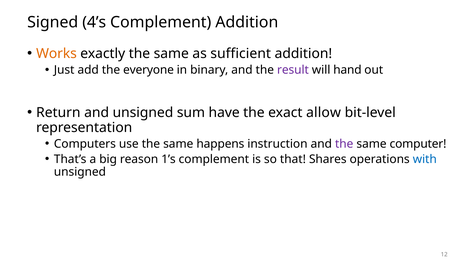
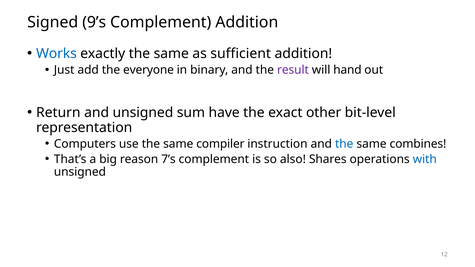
4’s: 4’s -> 9’s (94, 22)
Works colour: orange -> blue (56, 54)
allow: allow -> other (324, 113)
happens: happens -> compiler (220, 144)
the colour: purple -> blue (344, 144)
computer: computer -> combines (418, 144)
1’s: 1’s -> 7’s (168, 159)
that: that -> also (293, 159)
